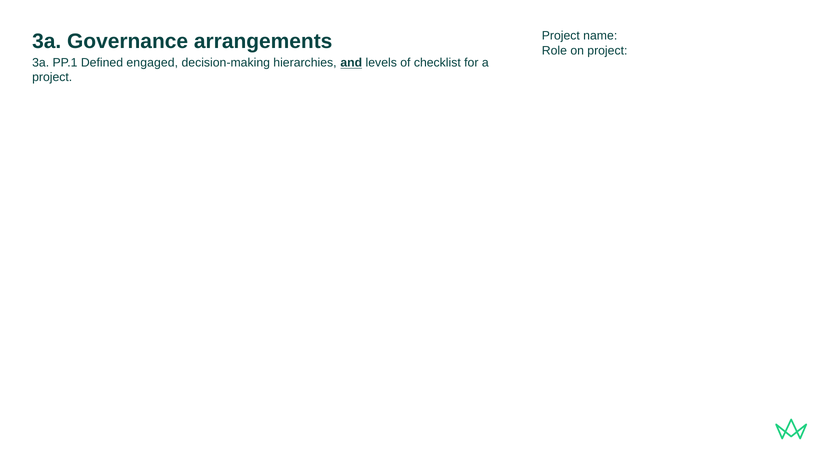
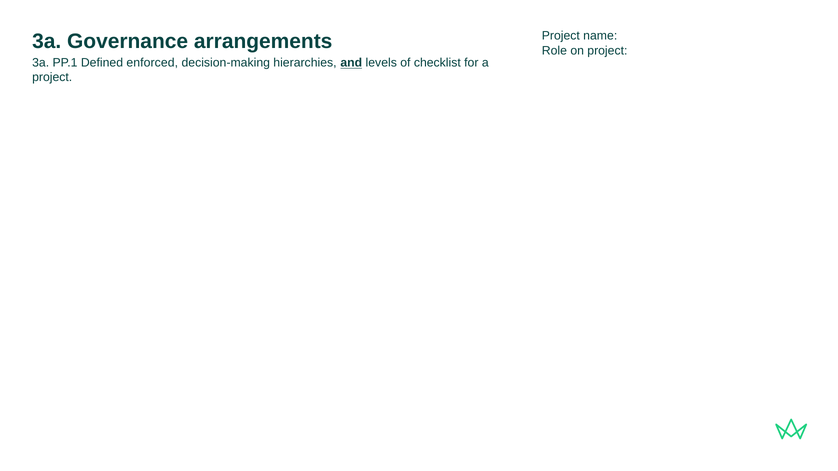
engaged: engaged -> enforced (152, 63)
